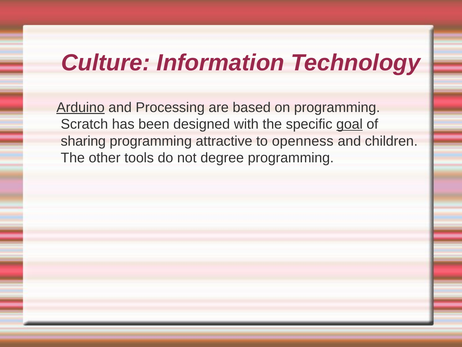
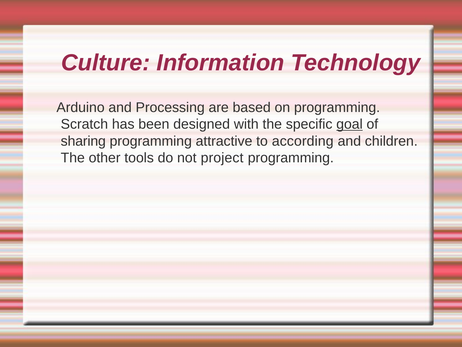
Arduino underline: present -> none (81, 107)
openness: openness -> according (303, 141)
degree: degree -> project (222, 158)
